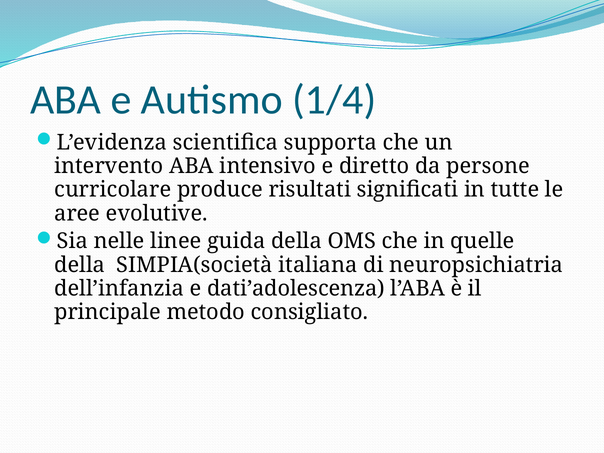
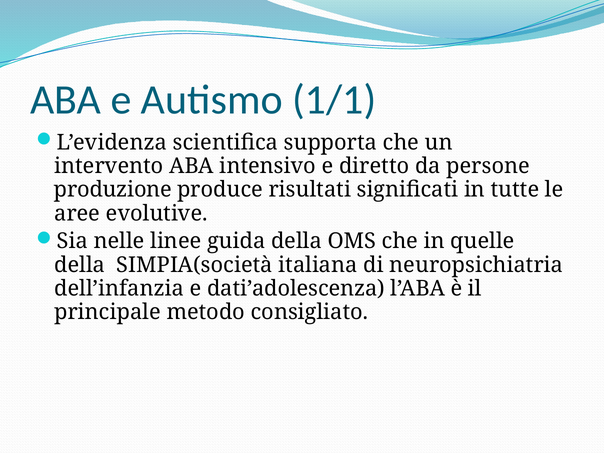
1/4: 1/4 -> 1/1 (334, 100)
curricolare: curricolare -> produzione (113, 190)
